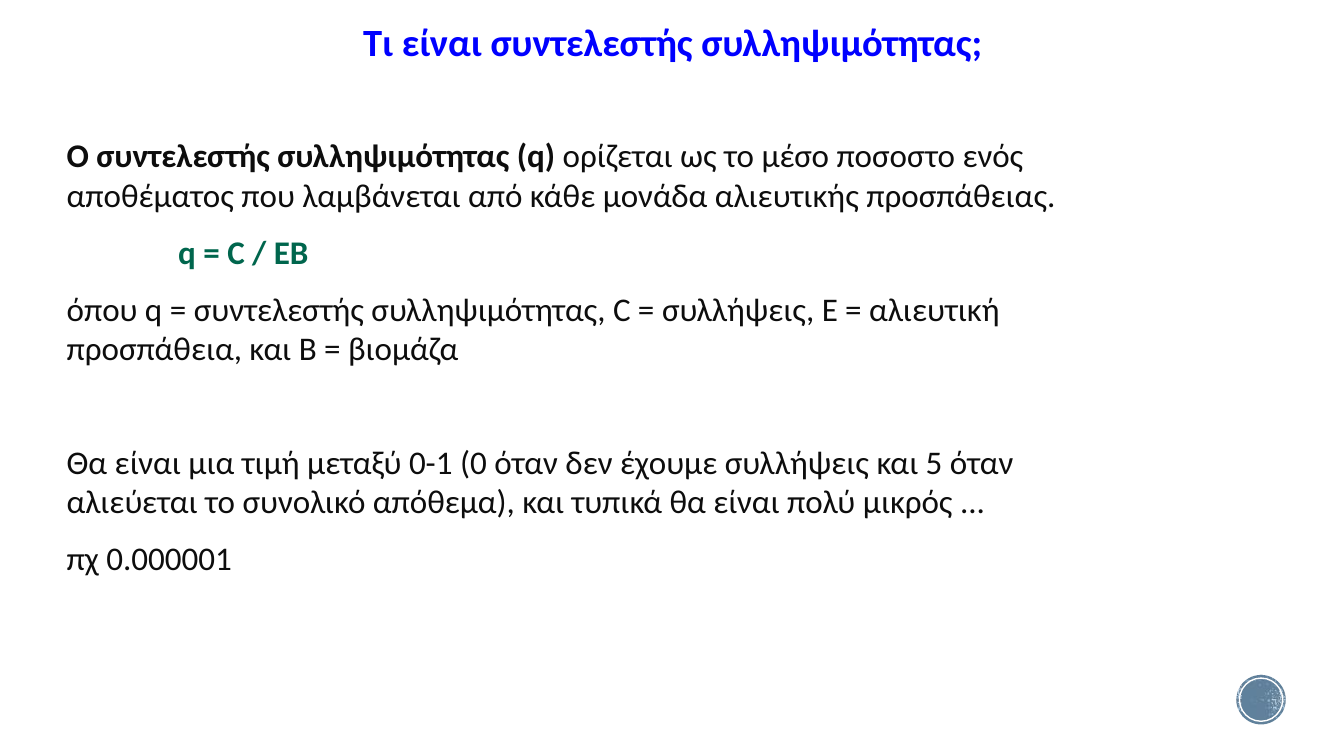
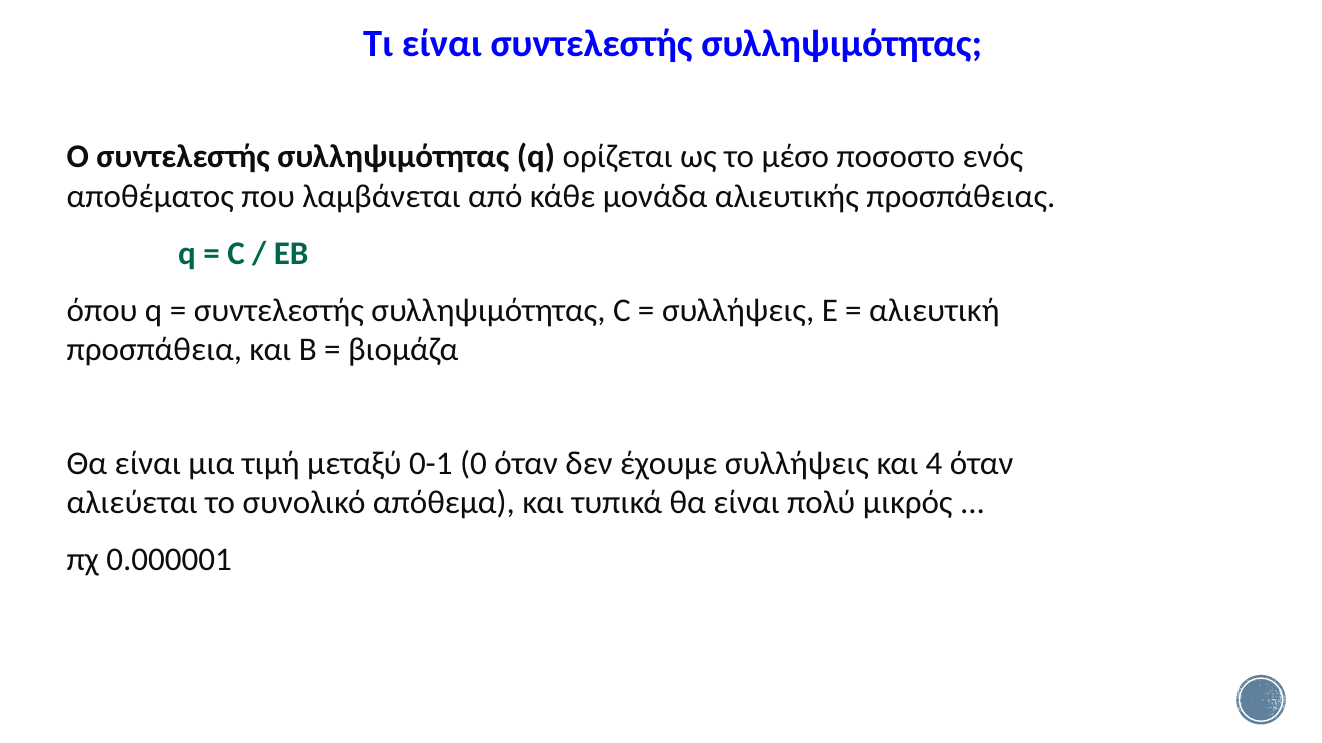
5: 5 -> 4 (934, 464)
